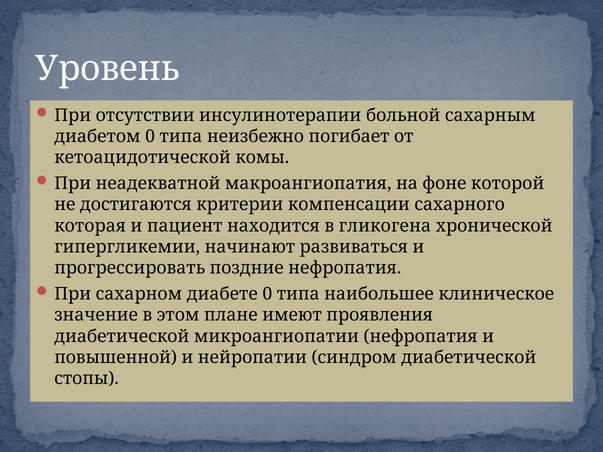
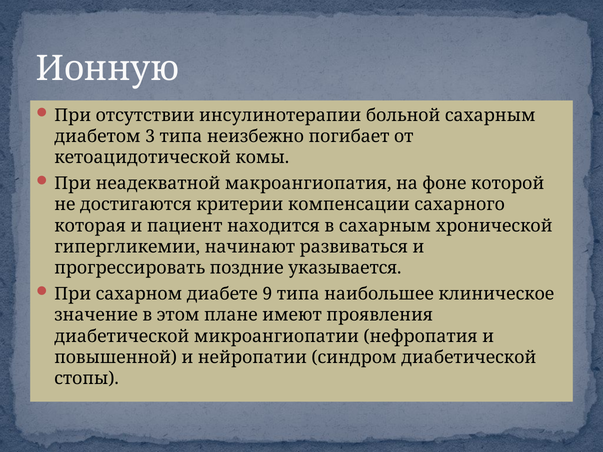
Уровень: Уровень -> Ионную (108, 69)
диабетом 0: 0 -> 3 (150, 136)
в гликогена: гликогена -> сахарным (385, 226)
поздние нефропатия: нефропатия -> указывается (345, 268)
диабете 0: 0 -> 9 (267, 294)
